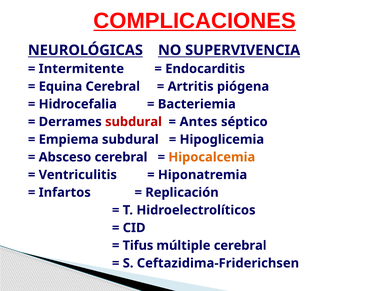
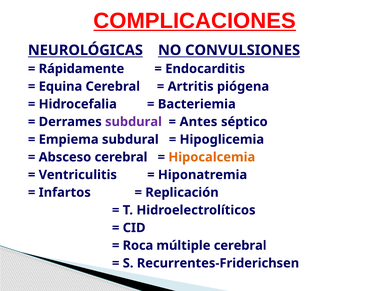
SUPERVIVENCIA: SUPERVIVENCIA -> CONVULSIONES (243, 50)
Intermitente: Intermitente -> Rápidamente (81, 69)
subdural colour: red -> purple (133, 122)
Tifus: Tifus -> Roca (138, 246)
Ceftazidima-Friderichsen: Ceftazidima-Friderichsen -> Recurrentes-Friderichsen (218, 263)
